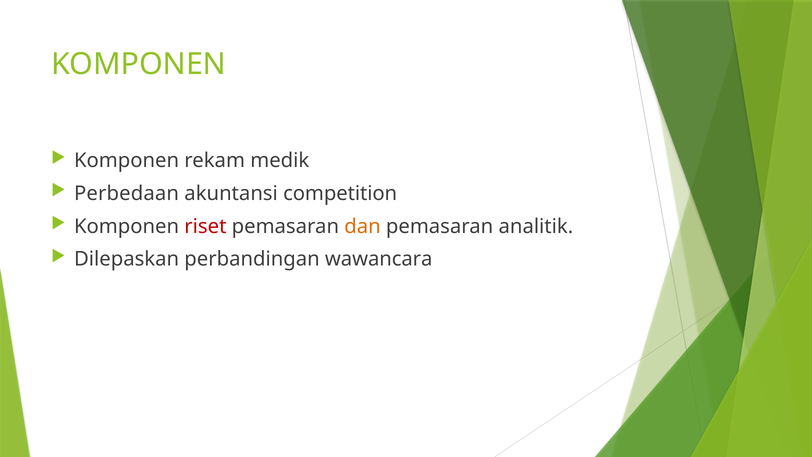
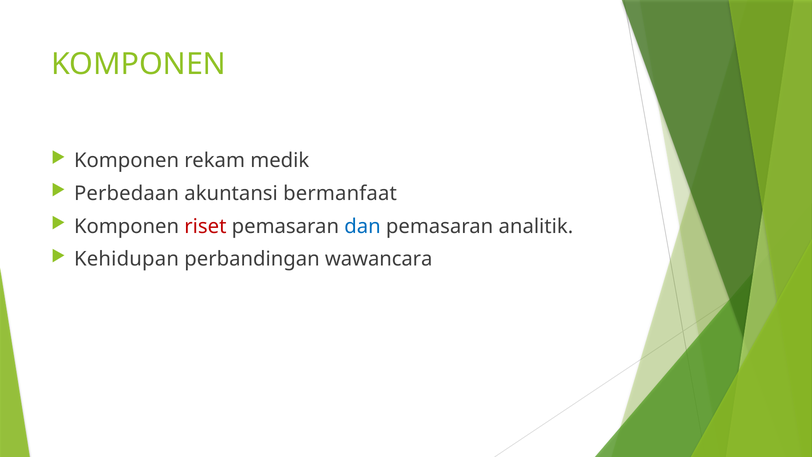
competition: competition -> bermanfaat (340, 193)
dan colour: orange -> blue (363, 226)
Dilepaskan: Dilepaskan -> Kehidupan (126, 259)
